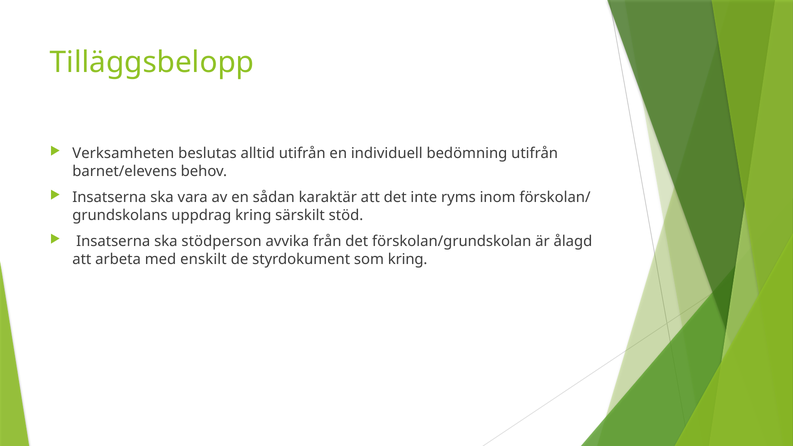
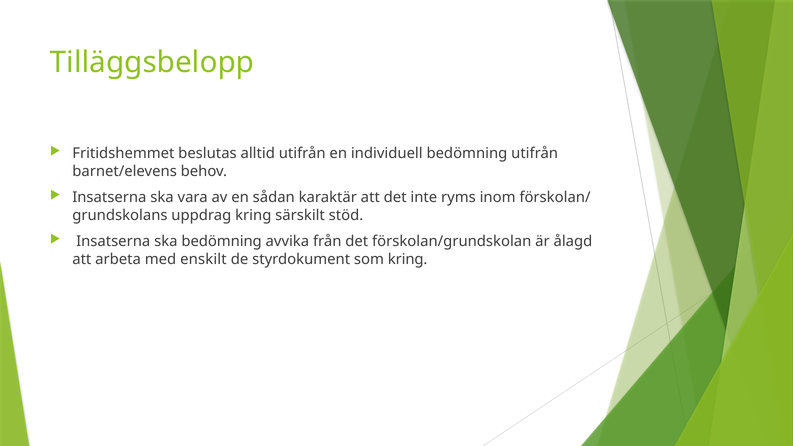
Verksamheten: Verksamheten -> Fritidshemmet (123, 153)
ska stödperson: stödperson -> bedömning (222, 241)
